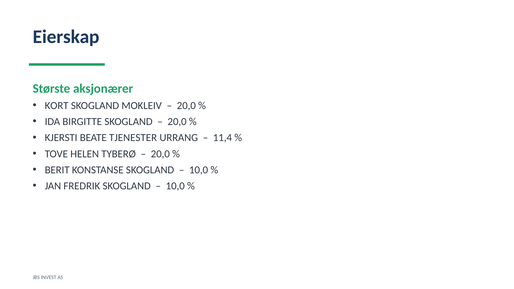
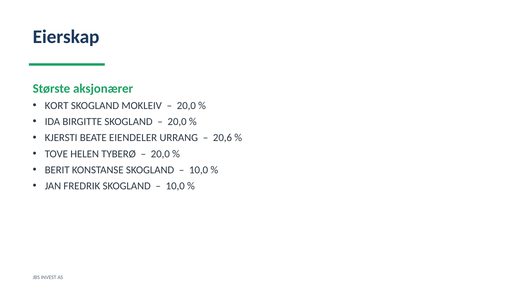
TJENESTER: TJENESTER -> EIENDELER (133, 138)
11,4: 11,4 -> 20,6 (222, 138)
